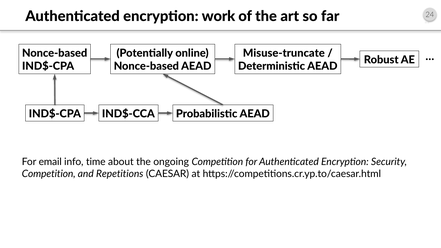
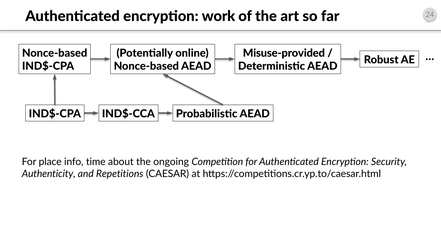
Misuse-truncate: Misuse-truncate -> Misuse-provided (284, 53)
email: email -> place (50, 162)
Competition: Competition -> Authenticity (49, 174)
